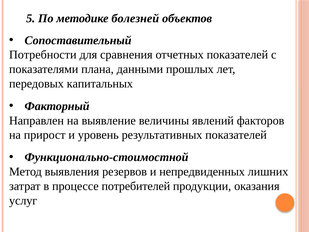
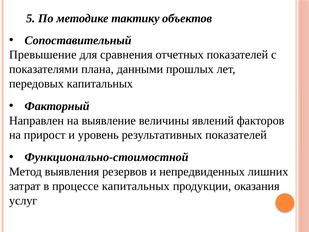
болезней: болезней -> тактику (135, 18)
Потребности: Потребности -> Превышение (43, 55)
процессе потребителей: потребителей -> капитальных (136, 186)
